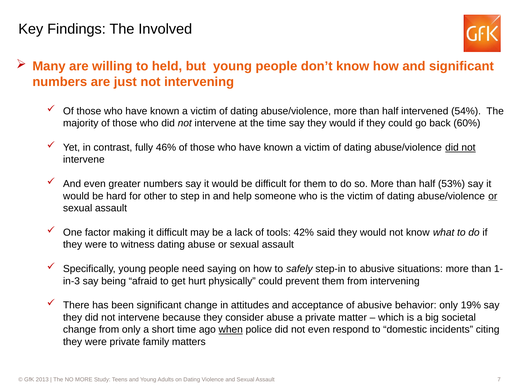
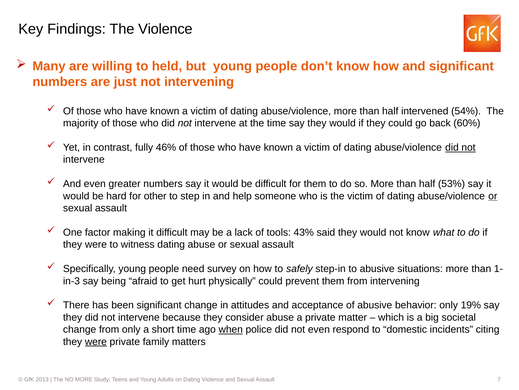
The Involved: Involved -> Violence (165, 29)
42%: 42% -> 43% (304, 232)
saying: saying -> survey (222, 268)
were underline: none -> present (96, 341)
